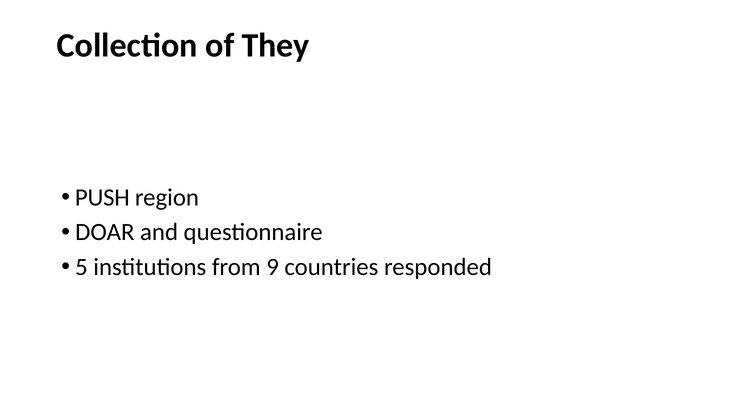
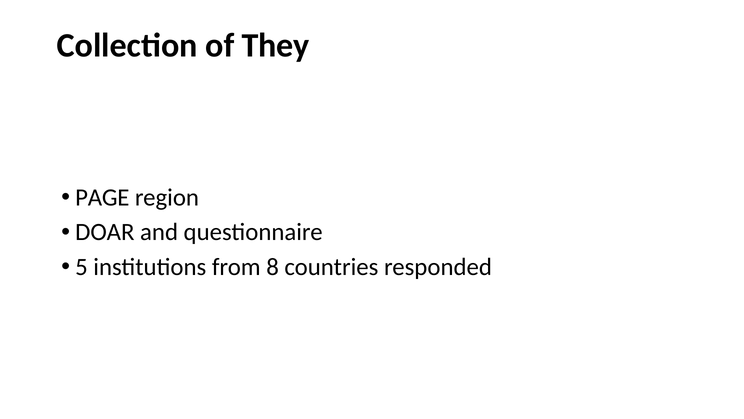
PUSH: PUSH -> PAGE (102, 197)
9: 9 -> 8 (273, 267)
